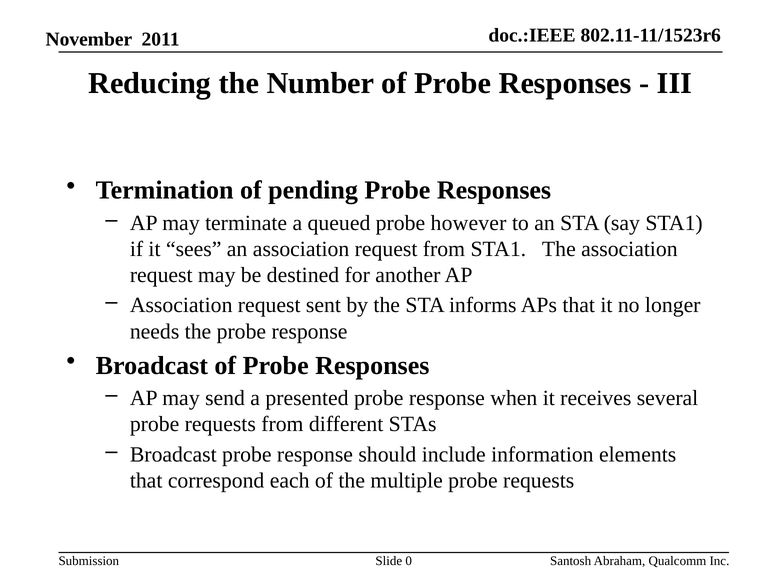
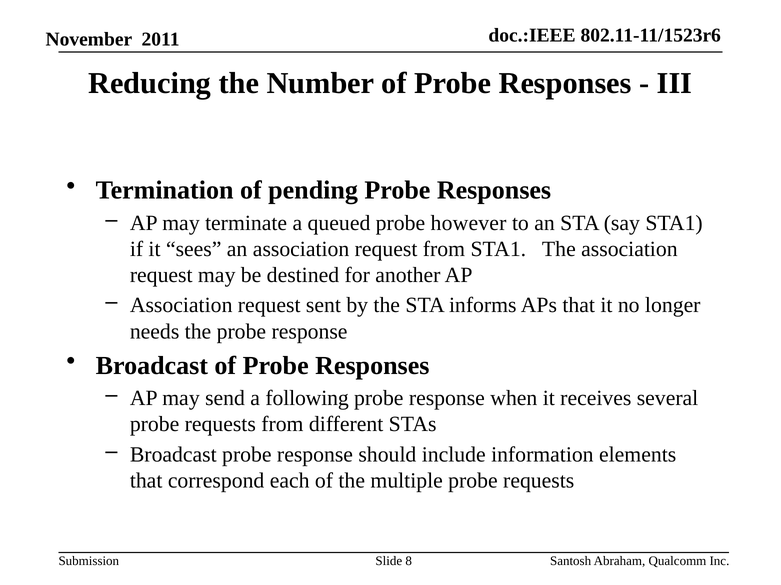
presented: presented -> following (307, 399)
0: 0 -> 8 (409, 562)
